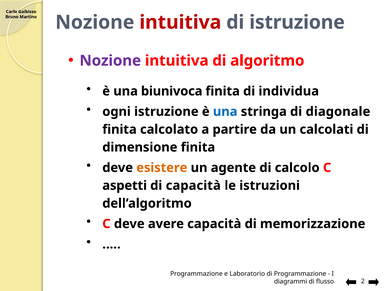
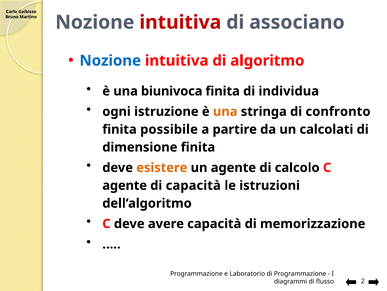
di istruzione: istruzione -> associano (297, 22)
Nozione colour: purple -> blue (110, 61)
una colour: blue -> orange (225, 111)
diagonale: diagonale -> confronto (338, 111)
calcolato: calcolato -> possibile (169, 129)
aspetti: aspetti -> agente (125, 185)
